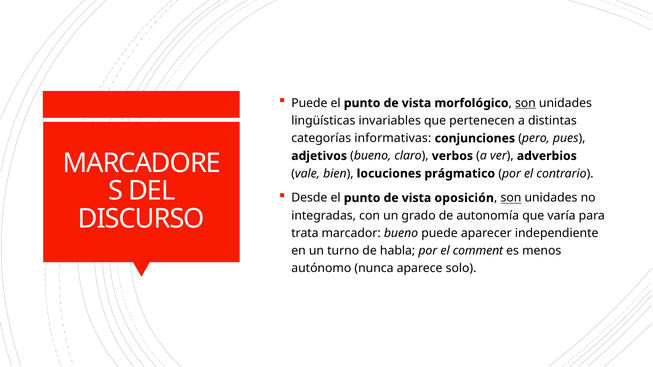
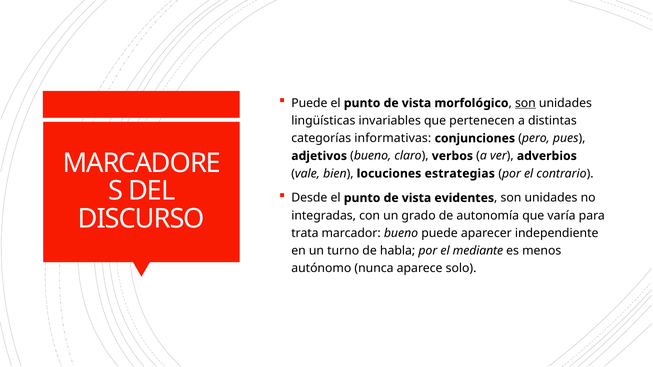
prágmatico: prágmatico -> estrategias (460, 174)
oposición: oposición -> evidentes (464, 198)
son underline: present -> none (511, 198)
comment: comment -> mediante (478, 251)
